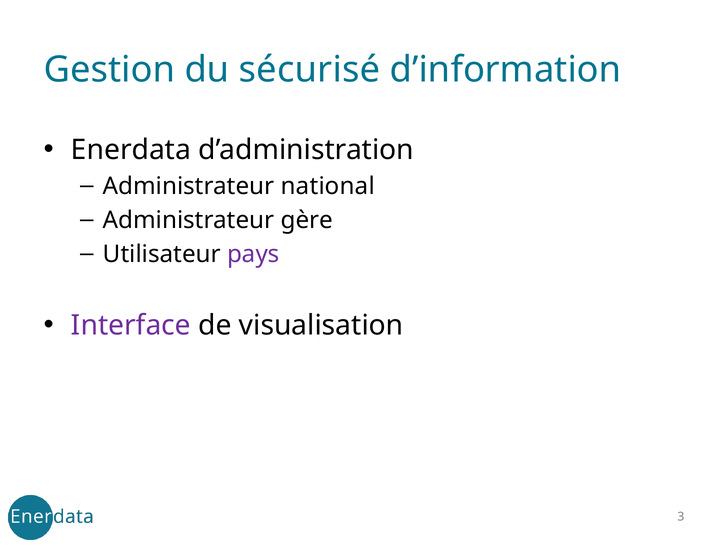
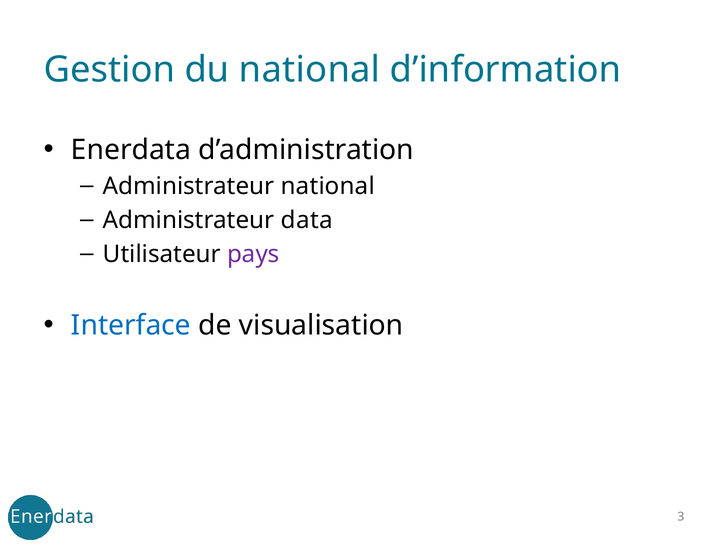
du sécurisé: sécurisé -> national (310, 70)
gère: gère -> data (307, 220)
Interface colour: purple -> blue (131, 326)
